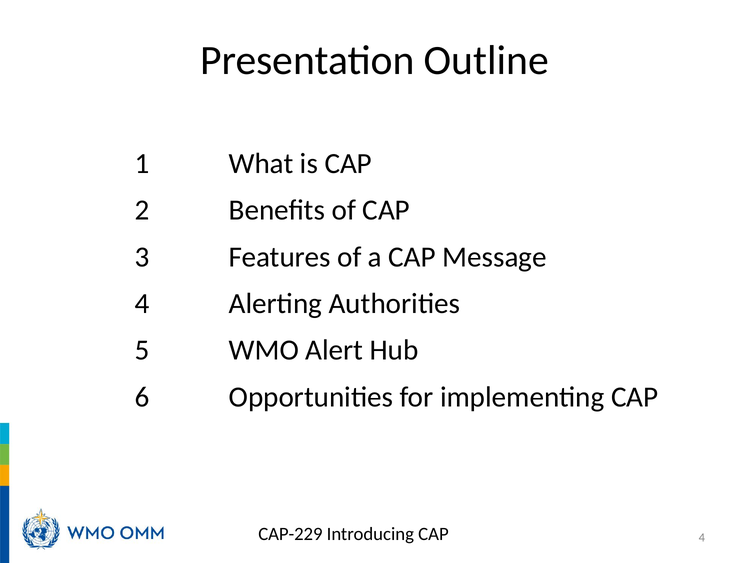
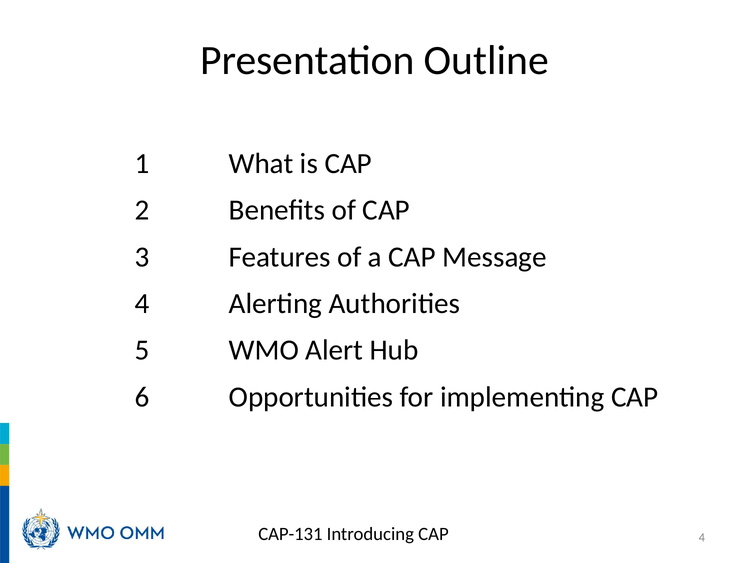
CAP-229: CAP-229 -> CAP-131 (290, 534)
